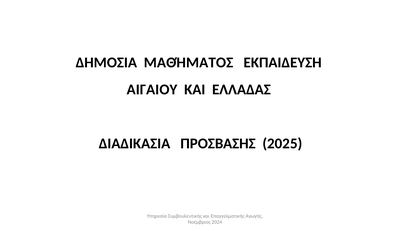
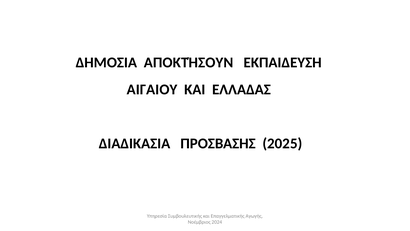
ΜΑΘΉΜΑΤΟΣ: ΜΑΘΉΜΑΤΟΣ -> ΑΠΟΚΤΉΣΟΥΝ (189, 63)
